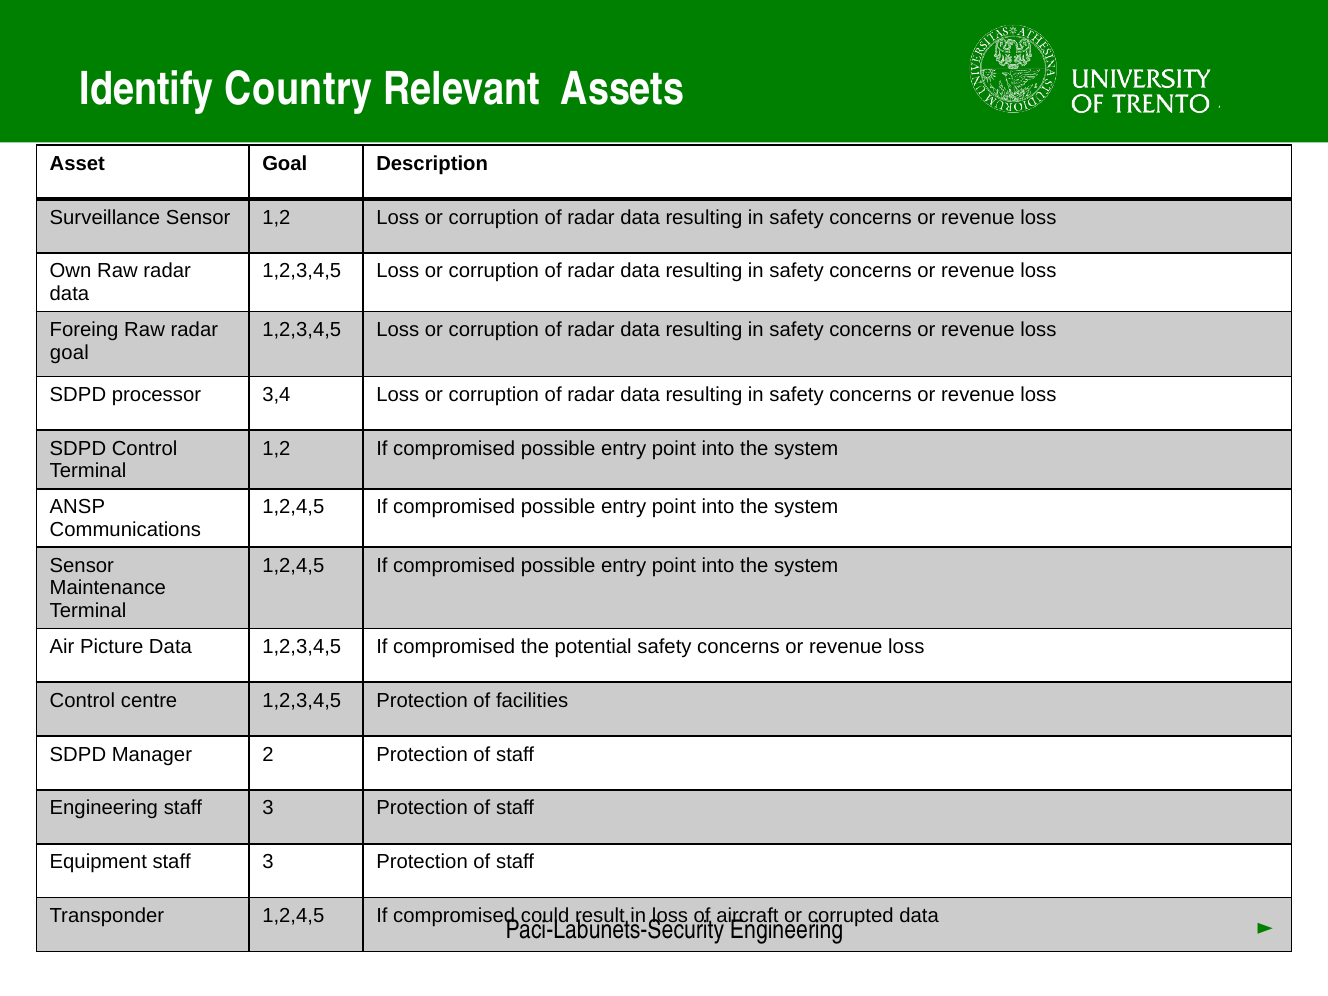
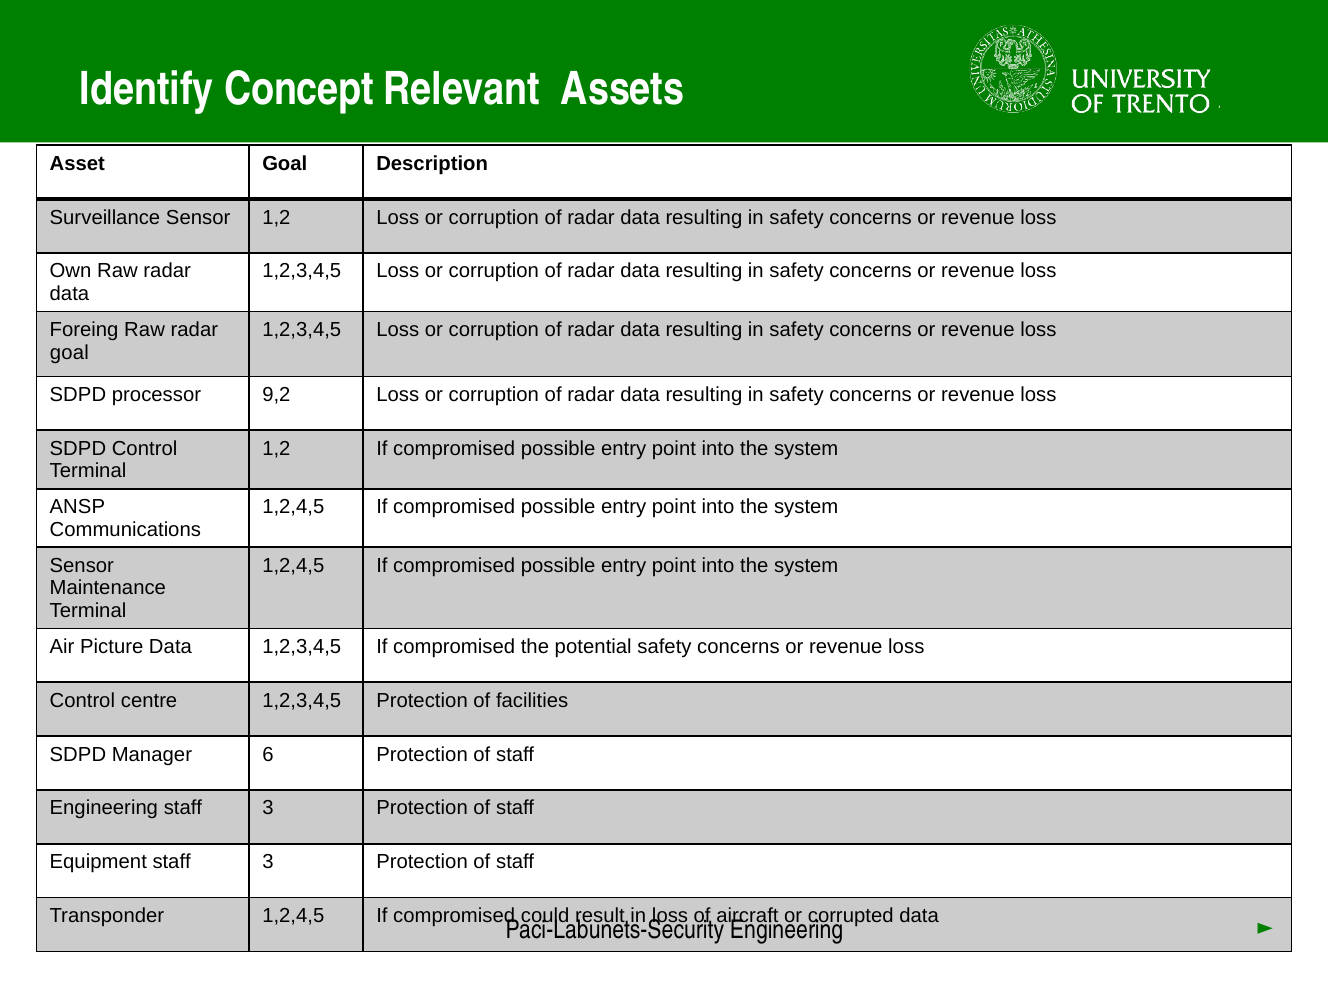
Country: Country -> Concept (299, 89)
3,4: 3,4 -> 9,2 (276, 395)
2: 2 -> 6 (268, 754)
